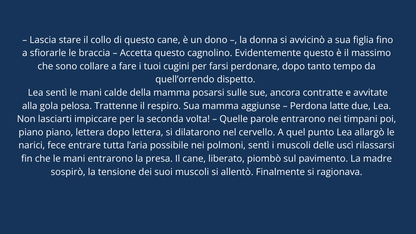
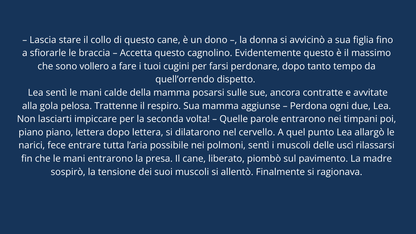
collare: collare -> vollero (94, 66)
latte: latte -> ogni (339, 106)
